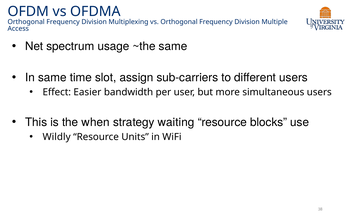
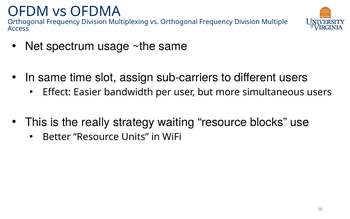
when: when -> really (96, 122)
Wildly: Wildly -> Better (57, 137)
